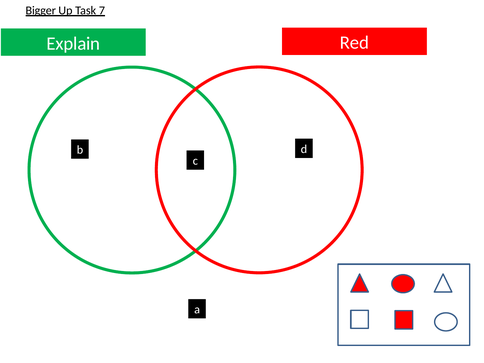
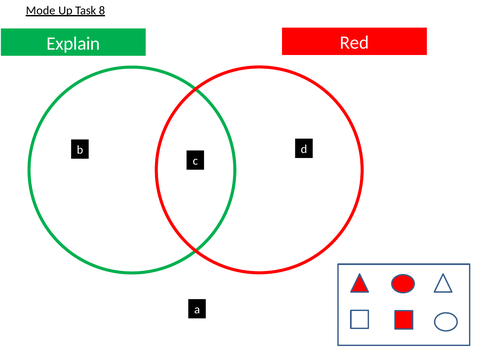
Bigger: Bigger -> Mode (41, 10)
7: 7 -> 8 (102, 10)
